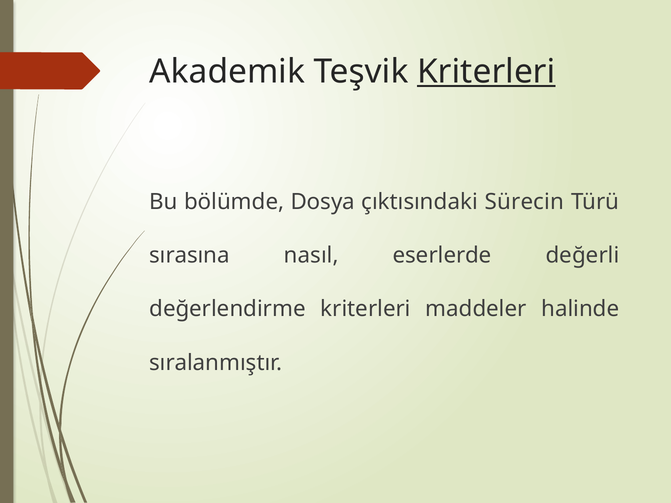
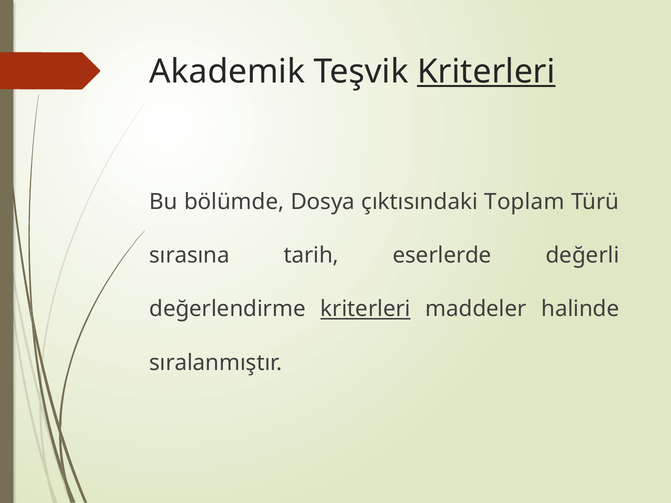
Sürecin: Sürecin -> Toplam (524, 202)
nasıl: nasıl -> tarih (311, 255)
kriterleri underline: none -> present (366, 309)
